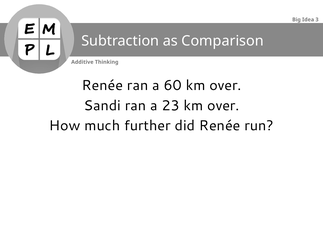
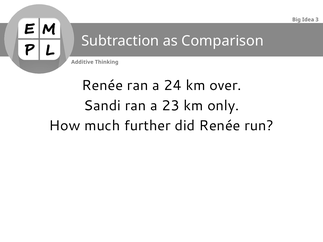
60: 60 -> 24 (173, 86)
23 km over: over -> only (223, 106)
